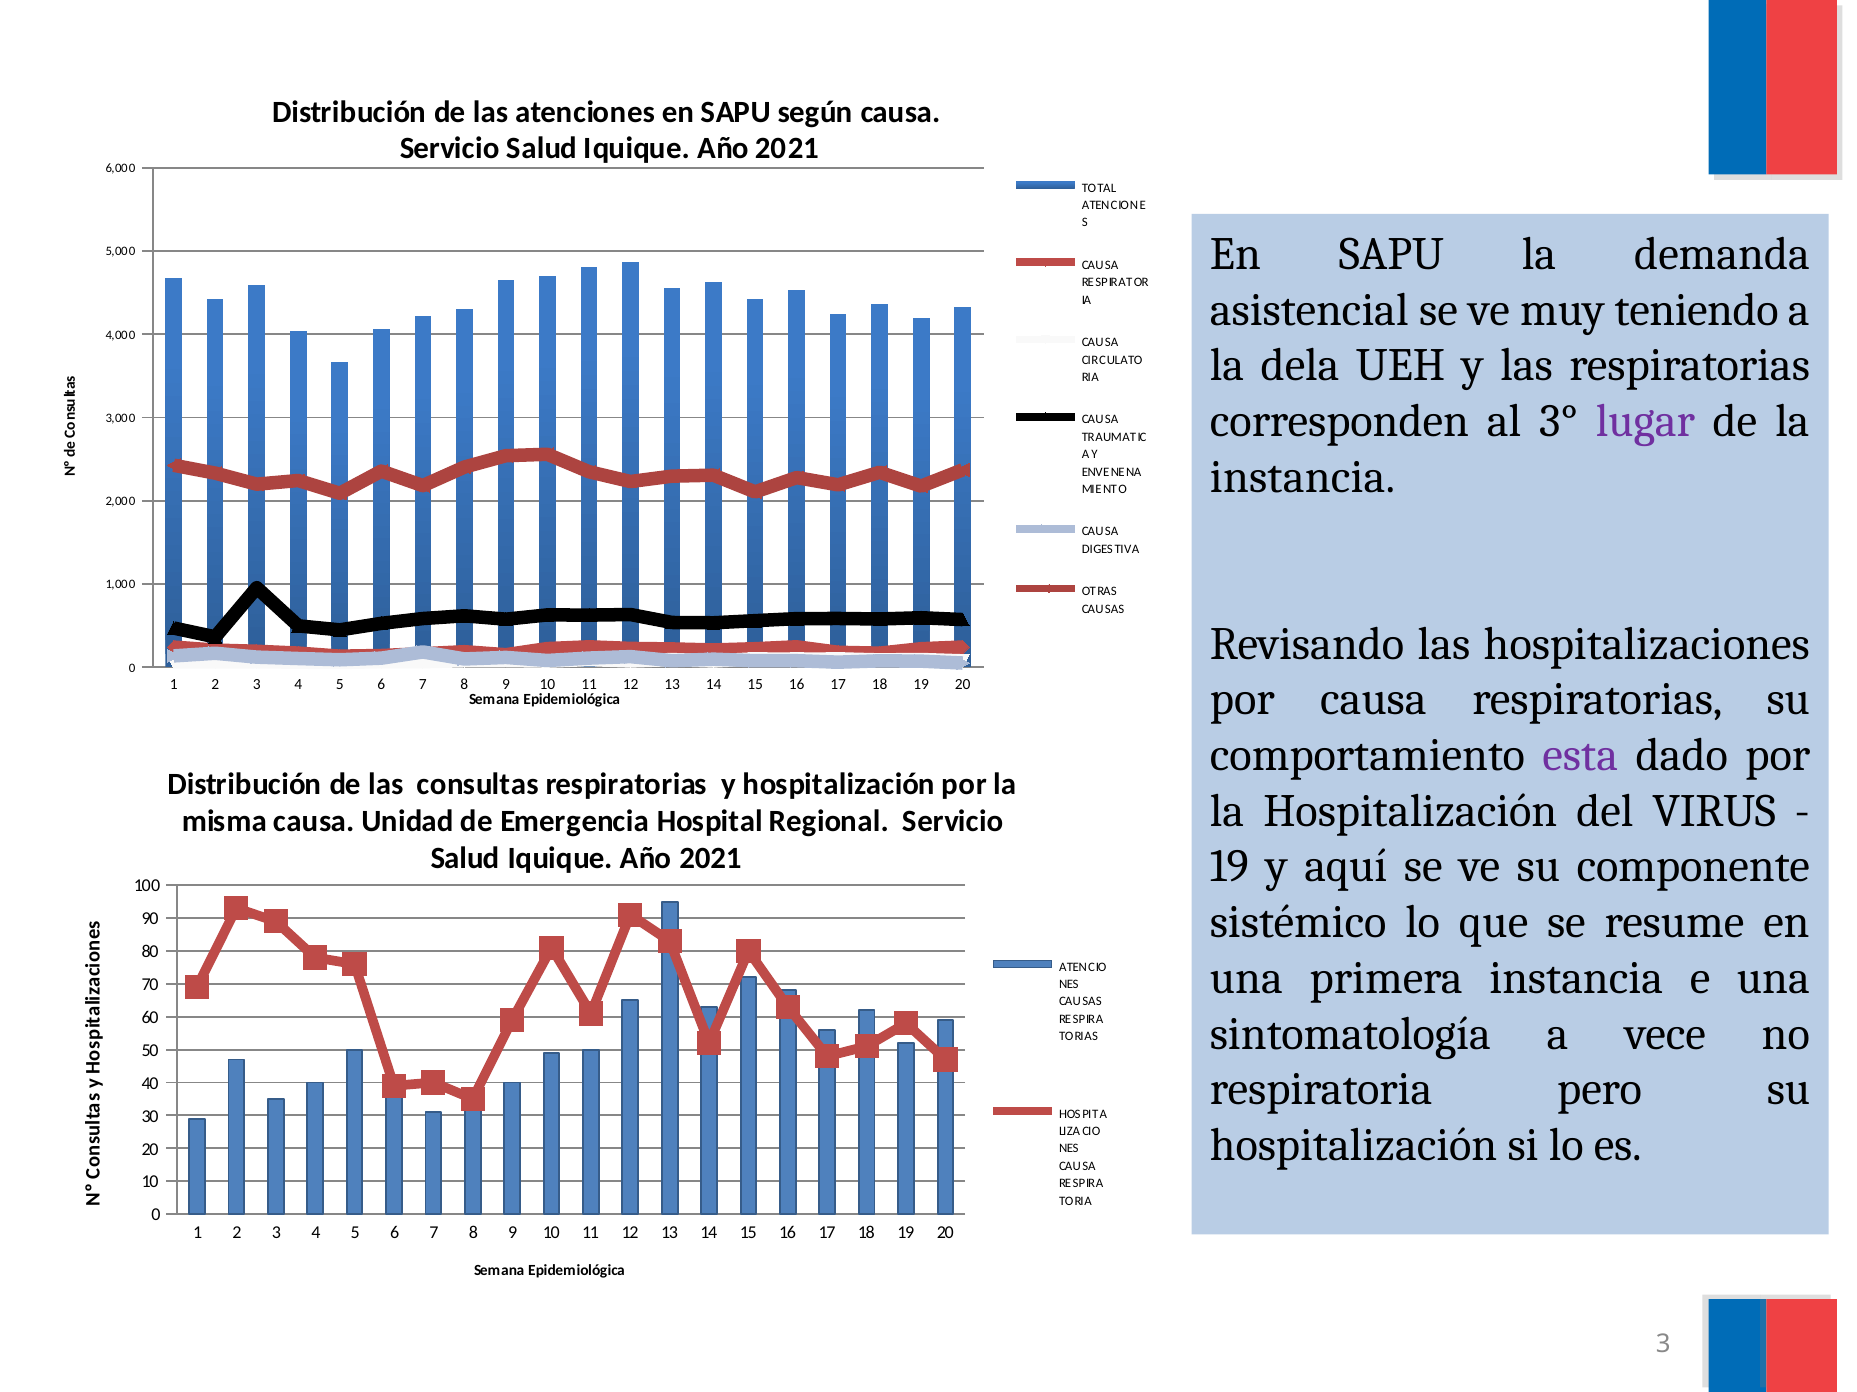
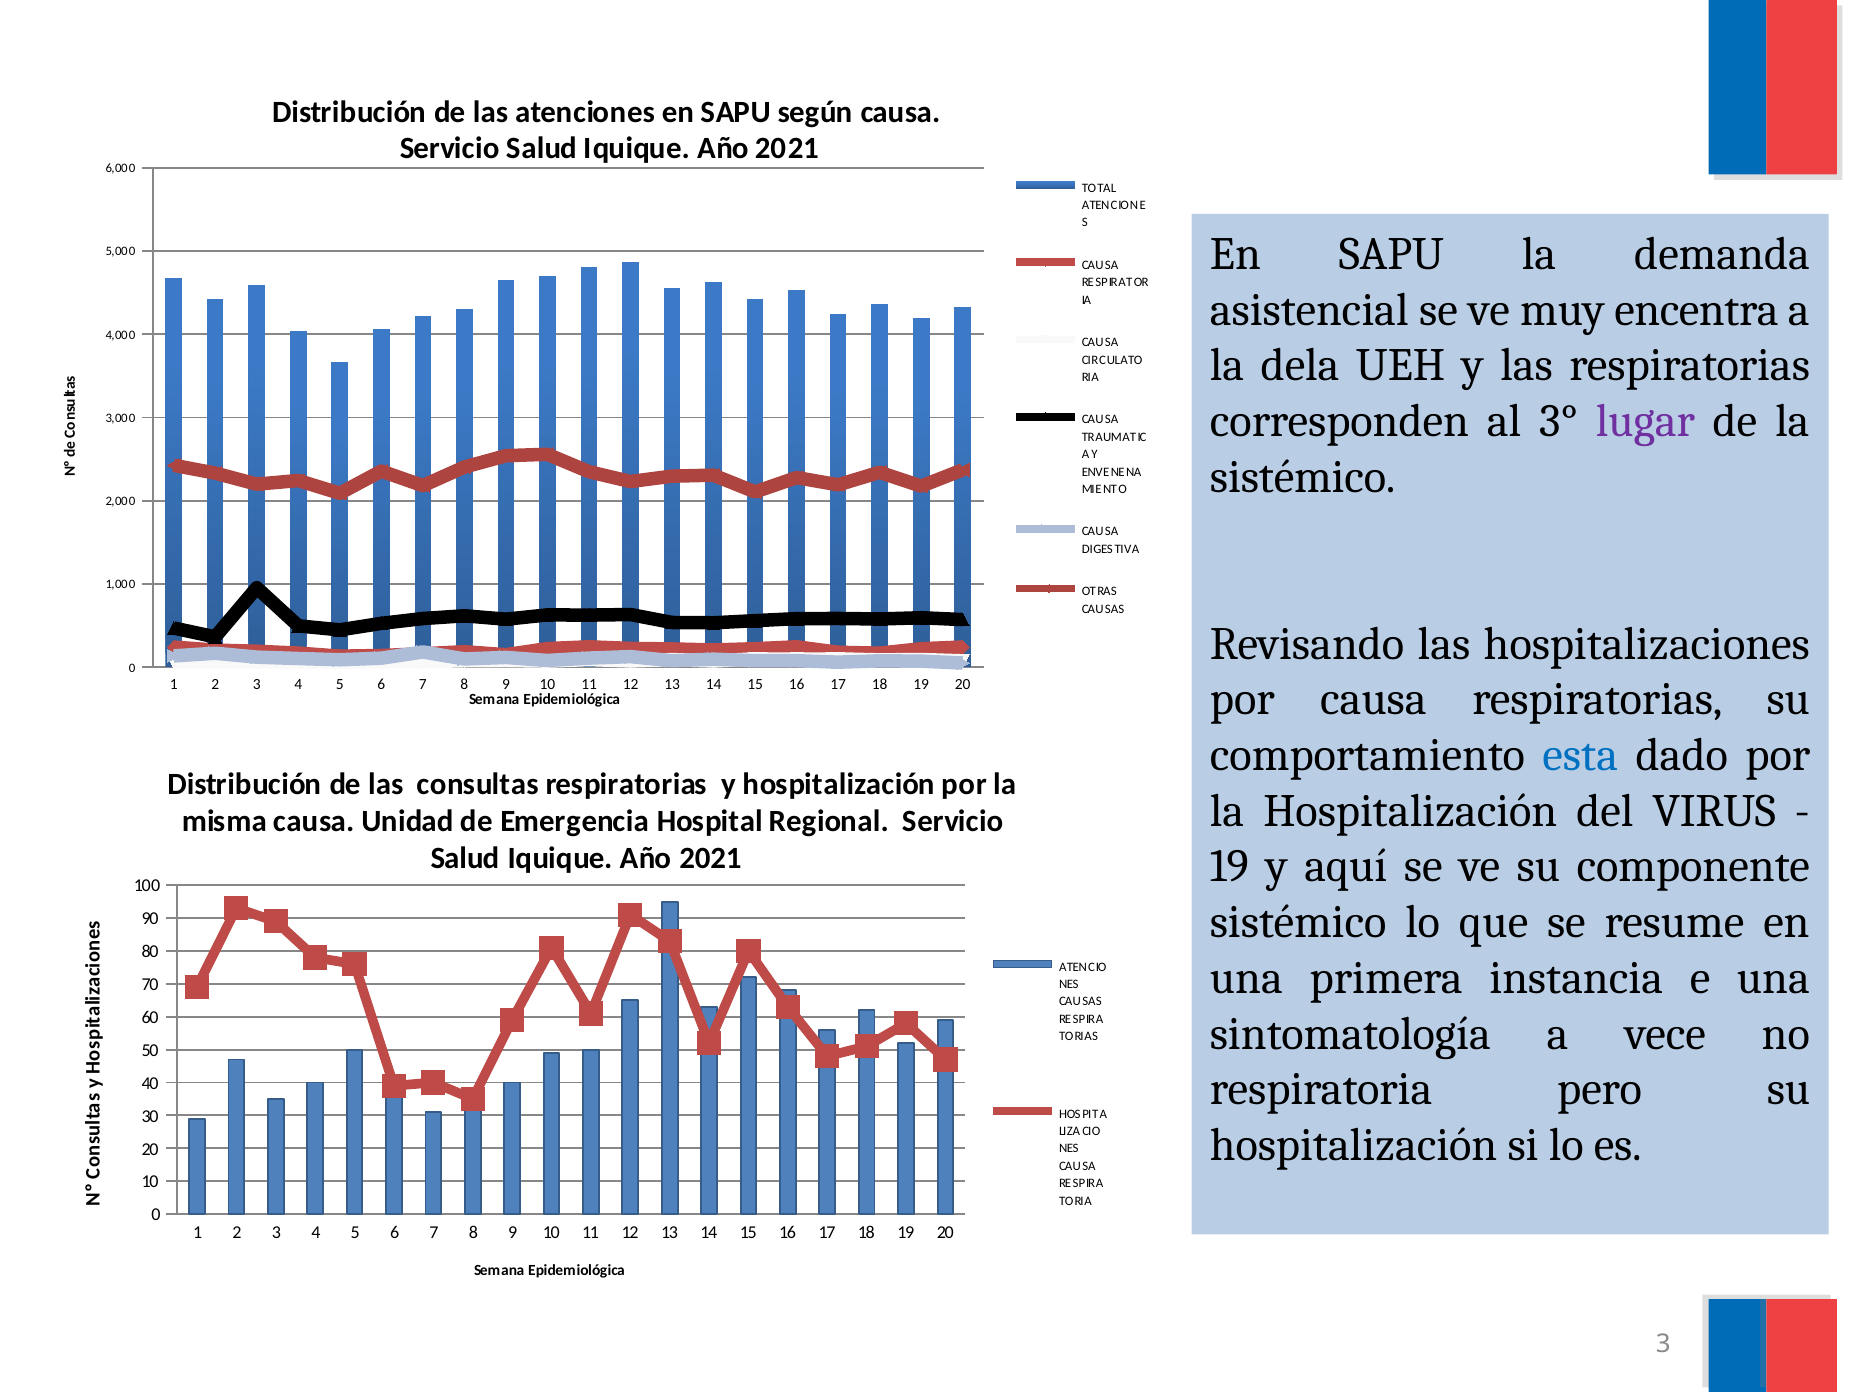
teniendo: teniendo -> encentra (1697, 310)
instancia: instancia -> sistémico (1303, 477)
esta colour: purple -> blue (1580, 756)
